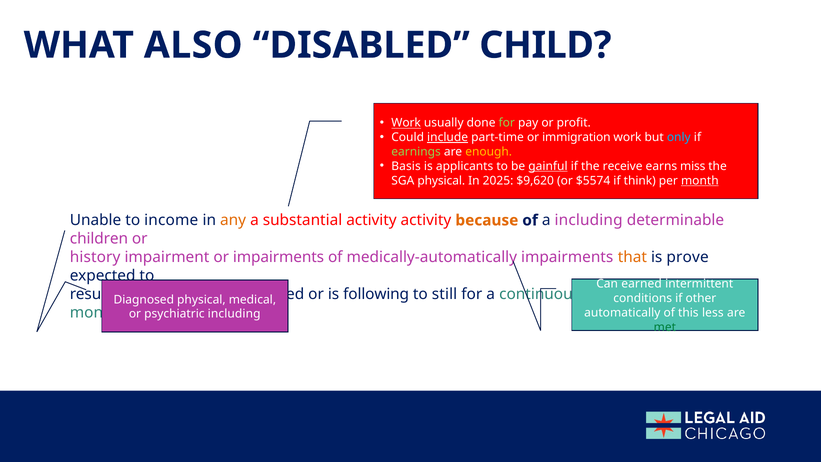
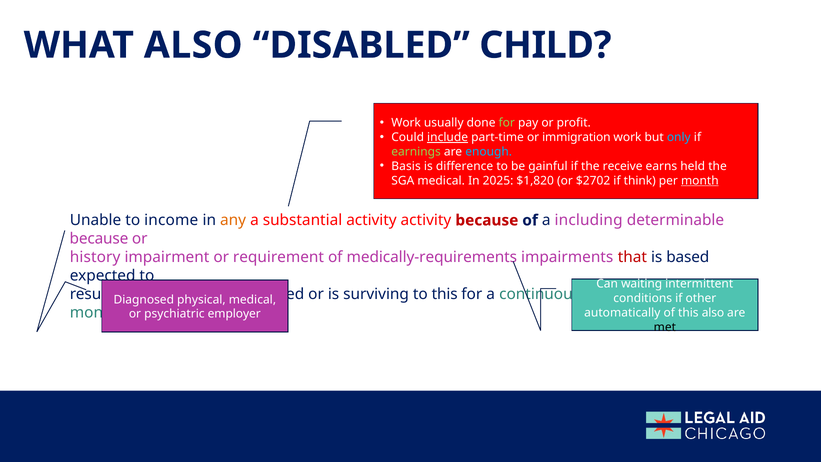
Work underline: present -> none (406, 123)
enough colour: yellow -> light blue (489, 152)
applicants: applicants -> difference (465, 166)
gainful underline: present -> none (548, 166)
miss: miss -> held (693, 166)
SGA physical: physical -> medical (441, 180)
$9,620: $9,620 -> $1,820 (535, 180)
$5574: $5574 -> $2702 (593, 180)
because colour: orange -> red (487, 220)
children: children -> because (99, 239)
or impairments: impairments -> requirement (279, 257)
medically-automatically: medically-automatically -> medically-requirements (432, 257)
that colour: orange -> red (632, 257)
prove: prove -> based (688, 257)
earned: earned -> waiting (642, 284)
following: following -> surviving (376, 294)
to still: still -> this (445, 294)
this less: less -> also (713, 313)
psychiatric including: including -> employer (234, 314)
met colour: green -> black (665, 327)
